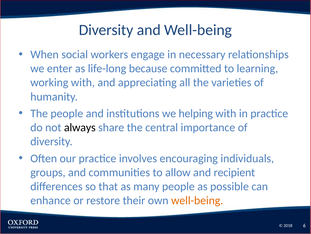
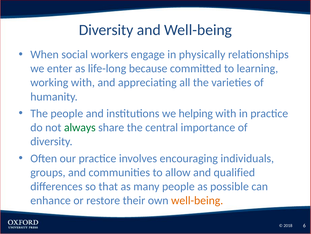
necessary: necessary -> physically (202, 54)
always colour: black -> green (80, 127)
recipient: recipient -> qualified (234, 172)
